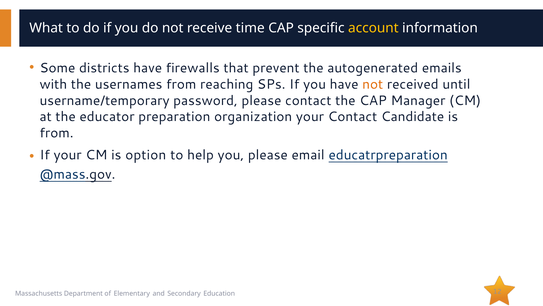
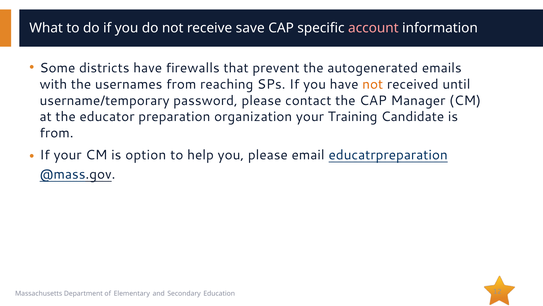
time: time -> save (250, 28)
account colour: yellow -> pink (373, 28)
your Contact: Contact -> Training (353, 117)
